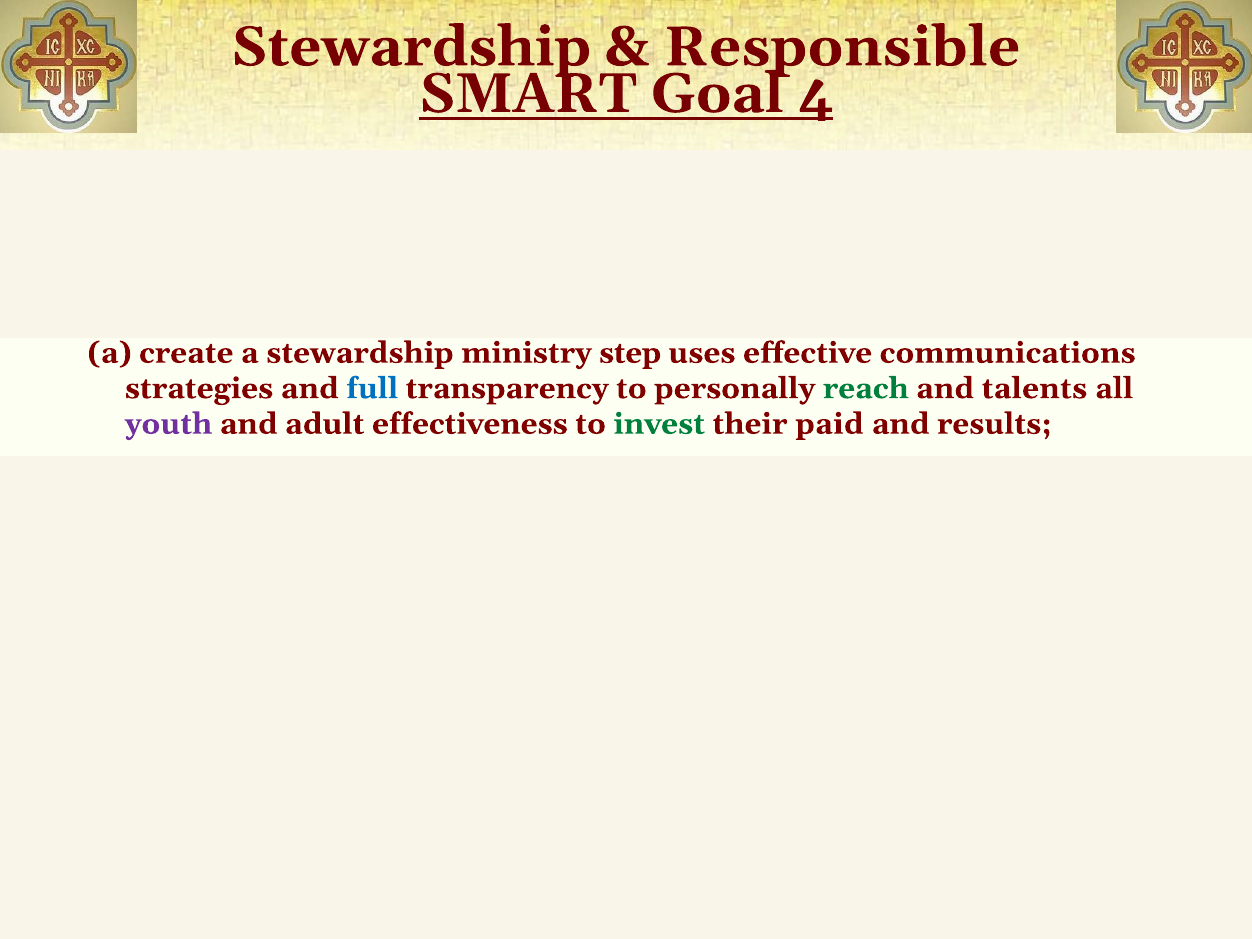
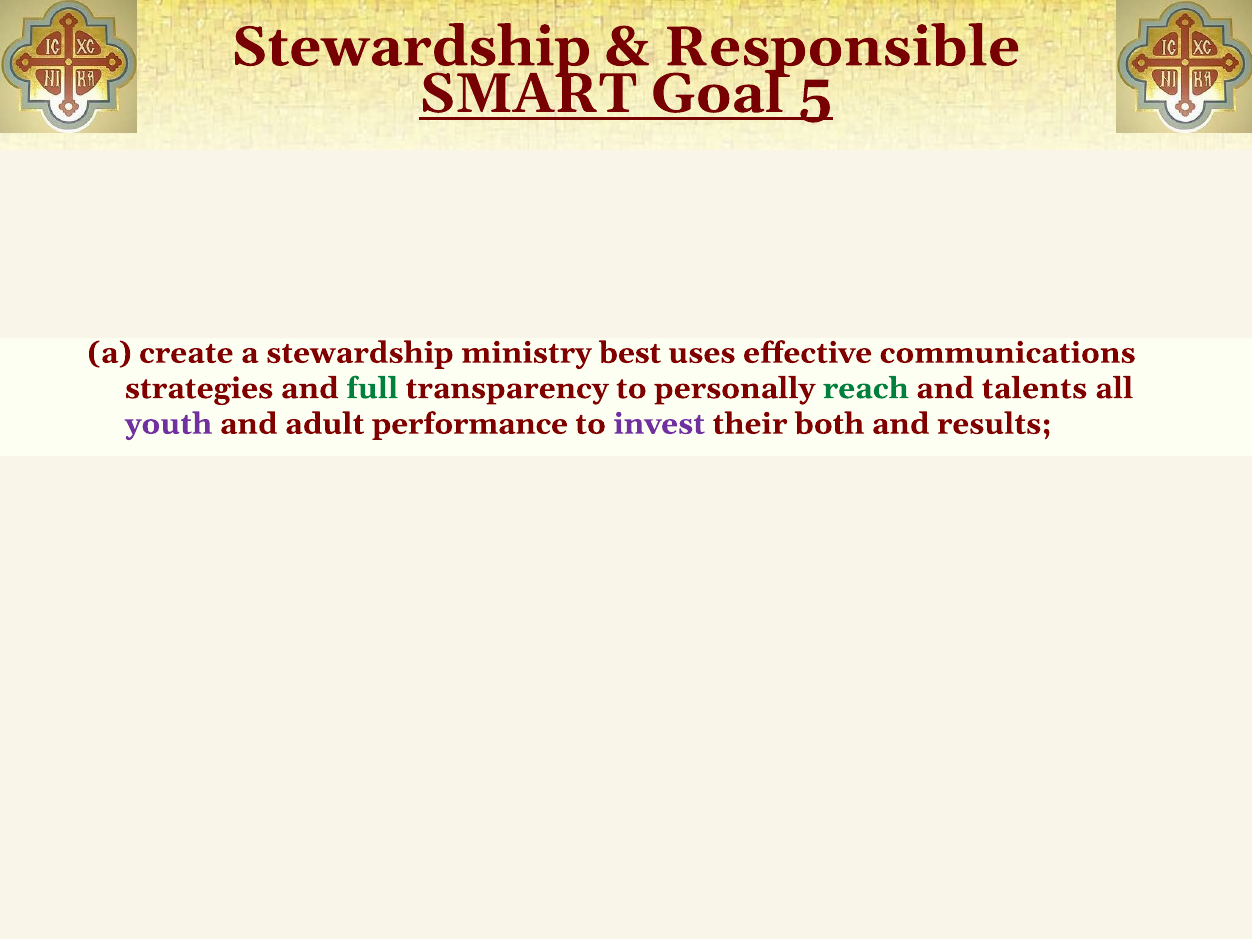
4: 4 -> 5 (815, 94)
ministry step: step -> best (630, 353)
full colour: blue -> green (372, 388)
effectiveness: effectiveness -> performance (470, 424)
invest colour: green -> purple (659, 424)
their paid: paid -> both (830, 424)
